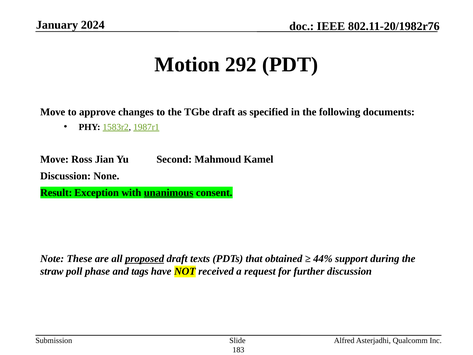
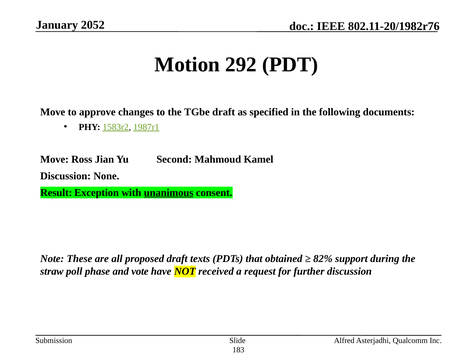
2024: 2024 -> 2052 (93, 25)
proposed underline: present -> none (145, 259)
44%: 44% -> 82% (323, 259)
tags: tags -> vote (140, 271)
